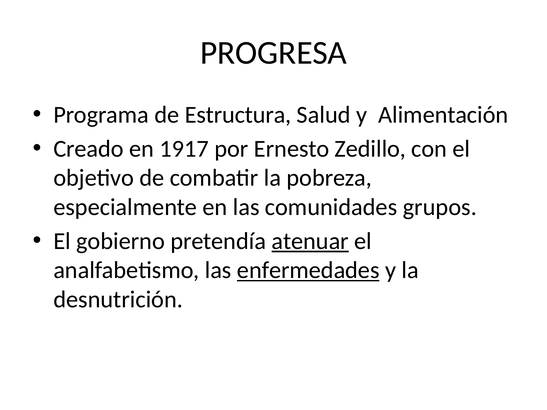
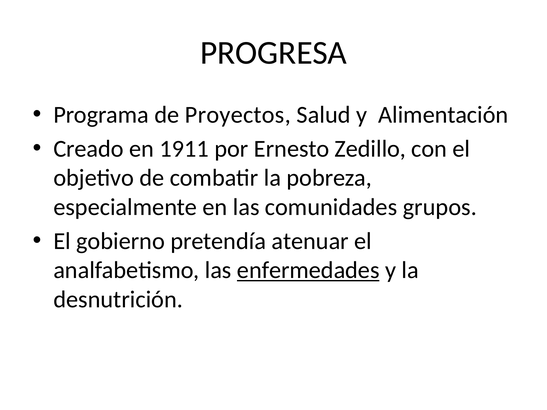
Estructura: Estructura -> Proyectos (238, 115)
1917: 1917 -> 1911 (184, 149)
atenuar underline: present -> none (310, 241)
